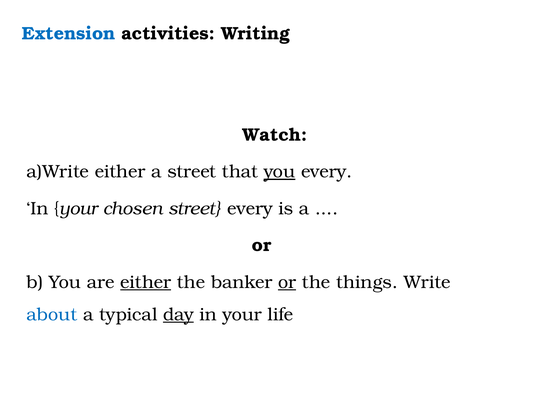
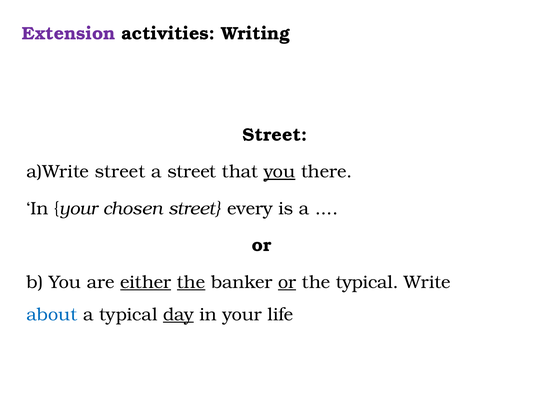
Extension colour: blue -> purple (69, 34)
Watch: Watch -> Street (275, 135)
a)Write either: either -> street (120, 172)
you every: every -> there (327, 172)
the underline: none -> present (191, 282)
the things: things -> typical (367, 282)
